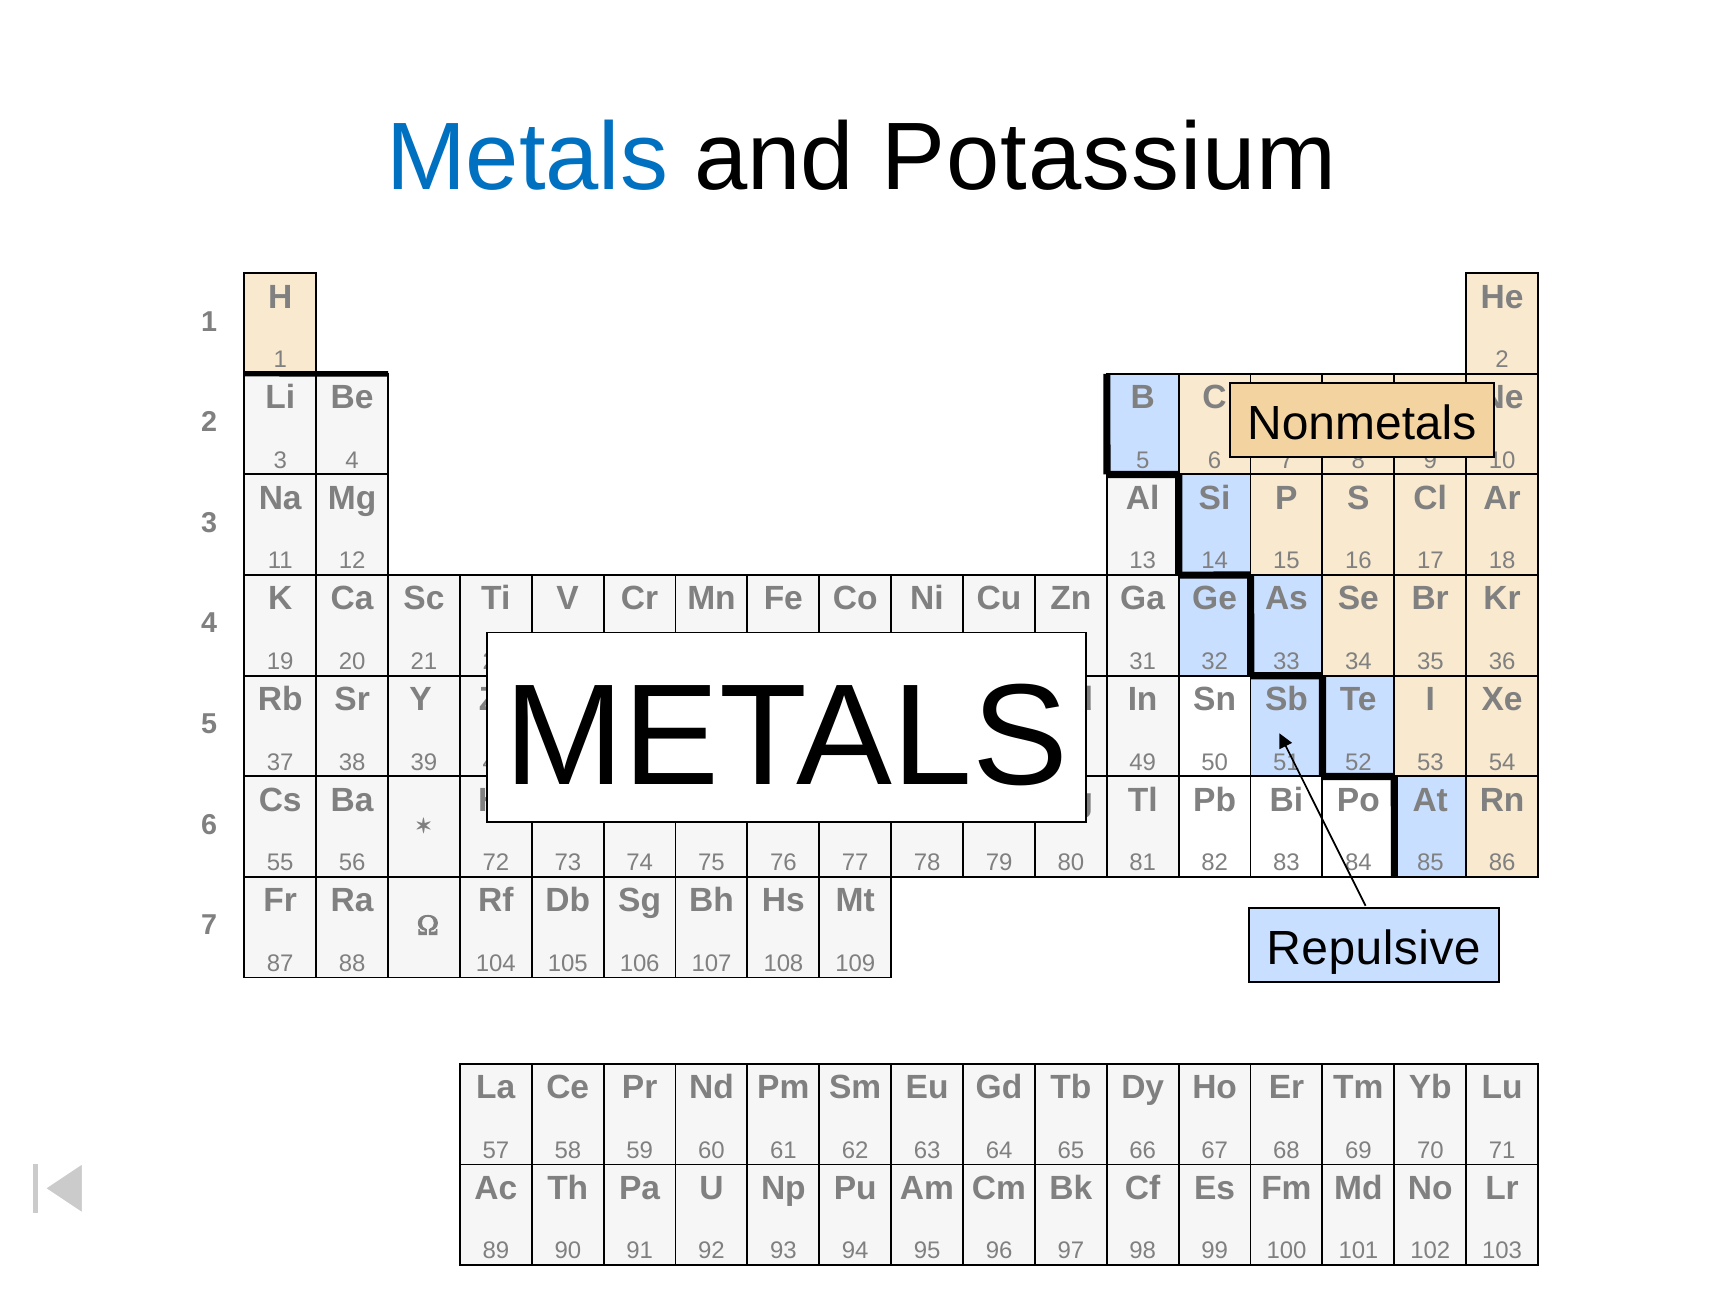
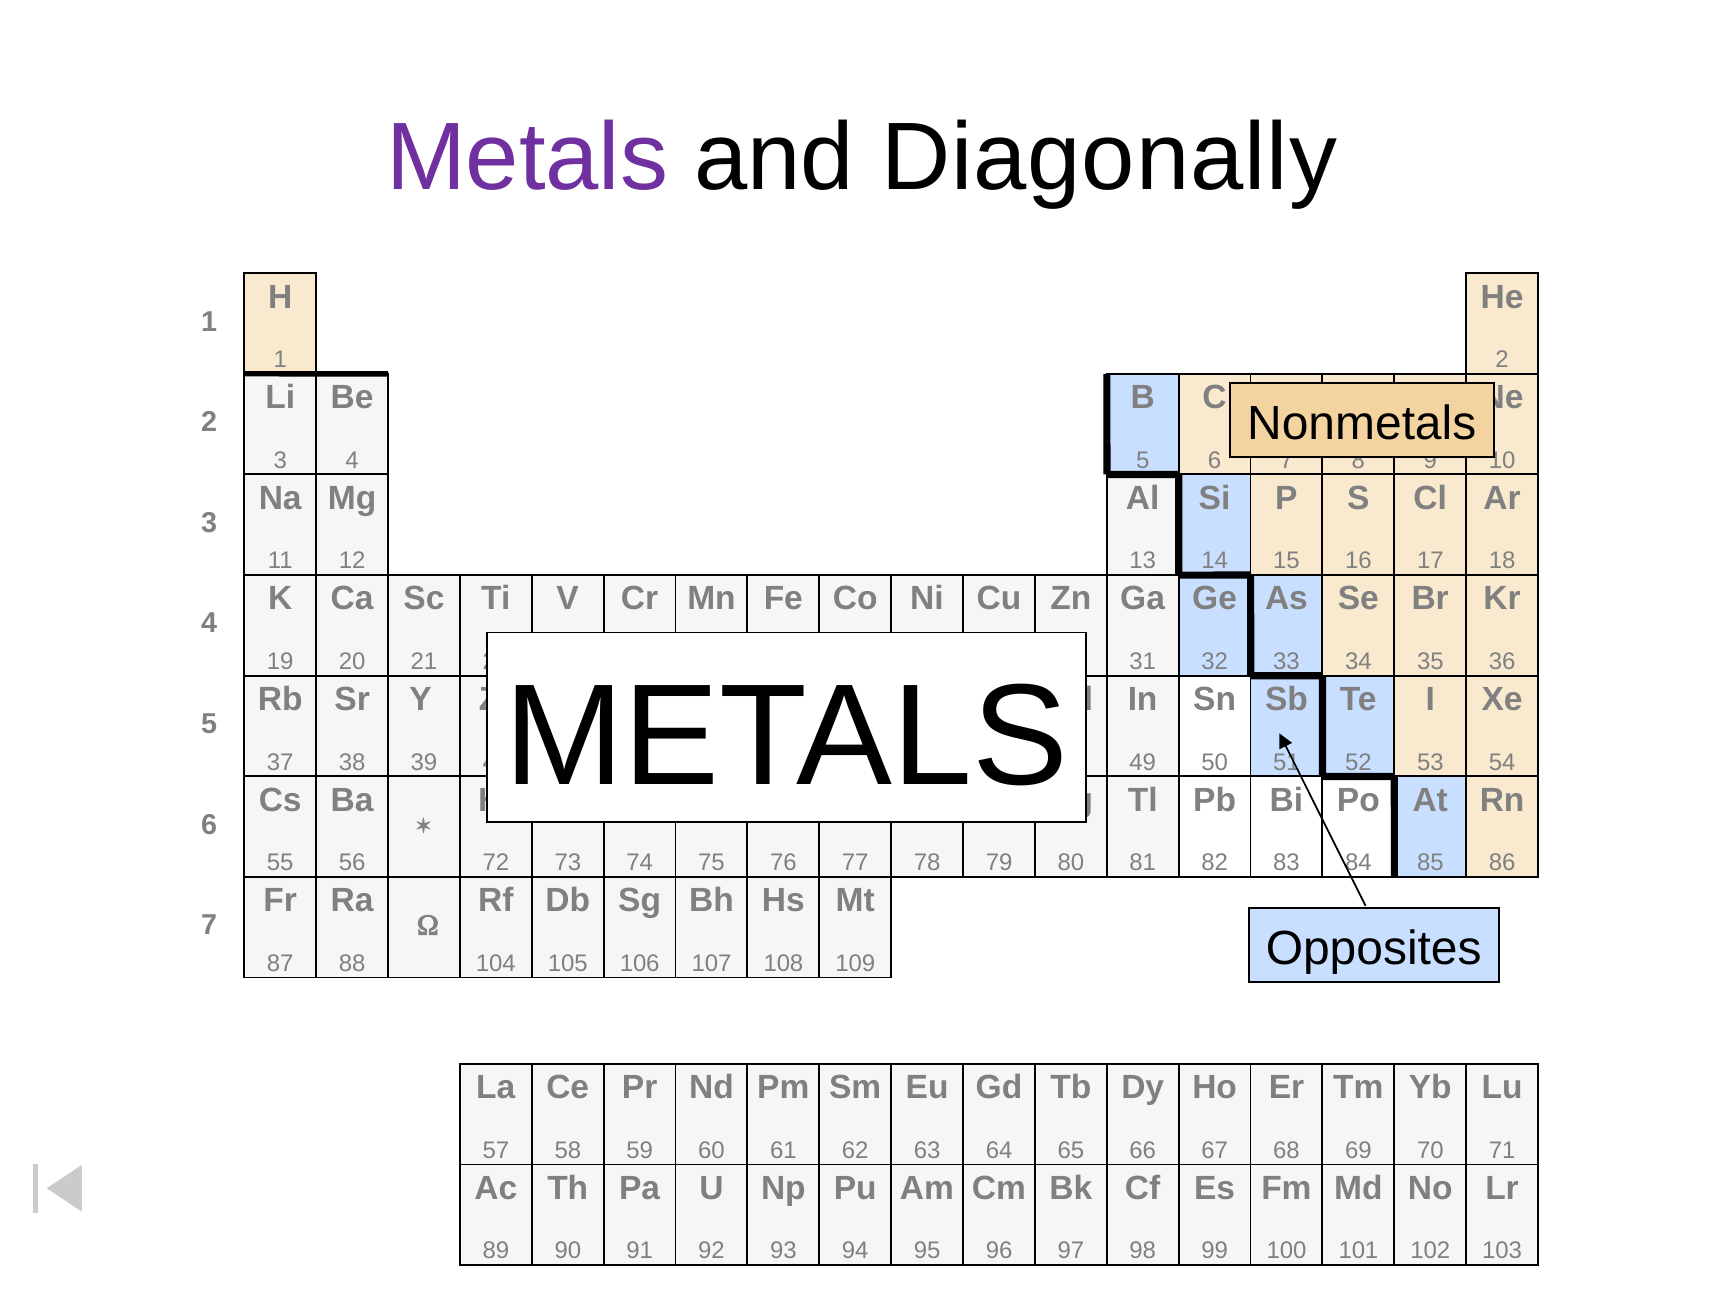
Metals colour: blue -> purple (527, 158)
Potassium: Potassium -> Diagonally (1109, 158)
Repulsive: Repulsive -> Opposites (1374, 948)
